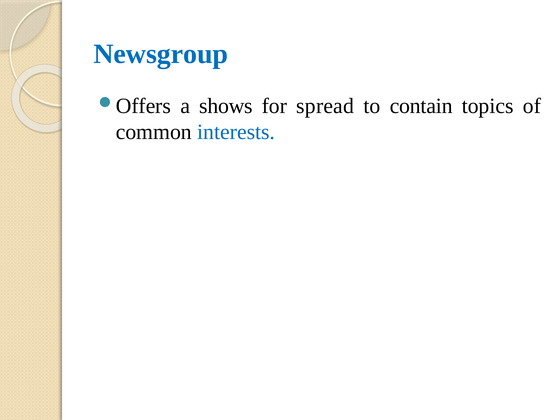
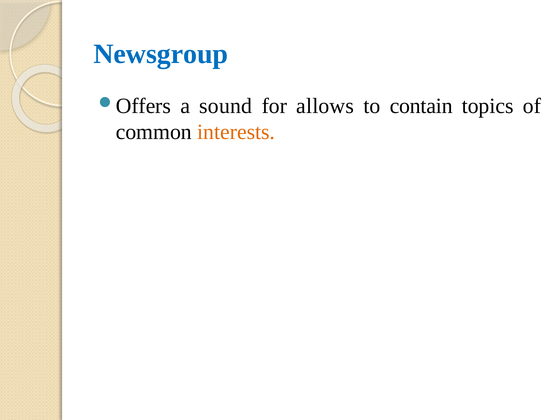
shows: shows -> sound (226, 106)
spread: spread -> allows (325, 106)
interests colour: blue -> orange (236, 132)
